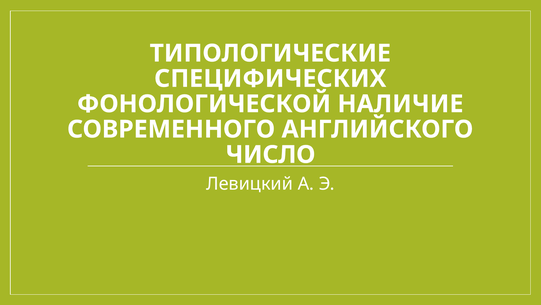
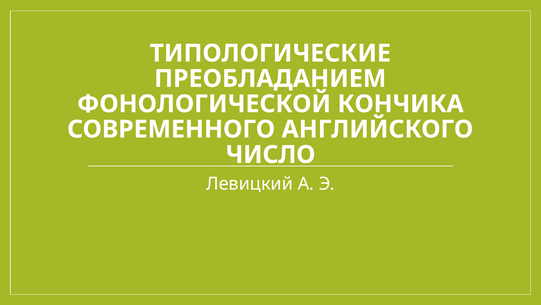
СПЕЦИФИЧЕСКИХ: СПЕЦИФИЧЕСКИХ -> ПРЕОБЛАДАНИЕМ (270, 78)
НАЛИЧИЕ: НАЛИЧИЕ -> КОНЧИКА (401, 104)
